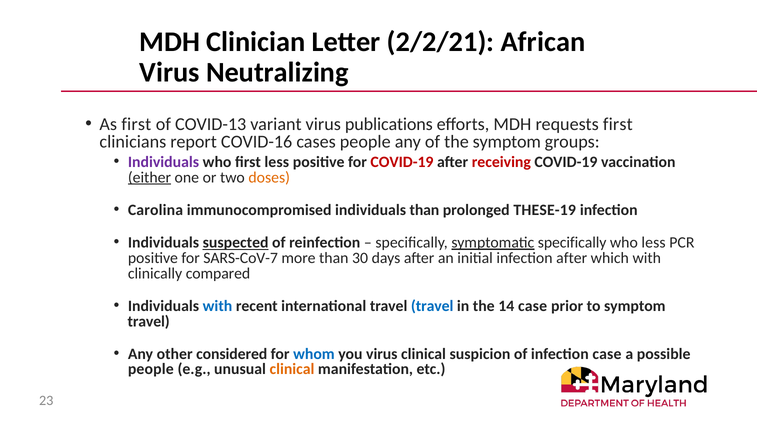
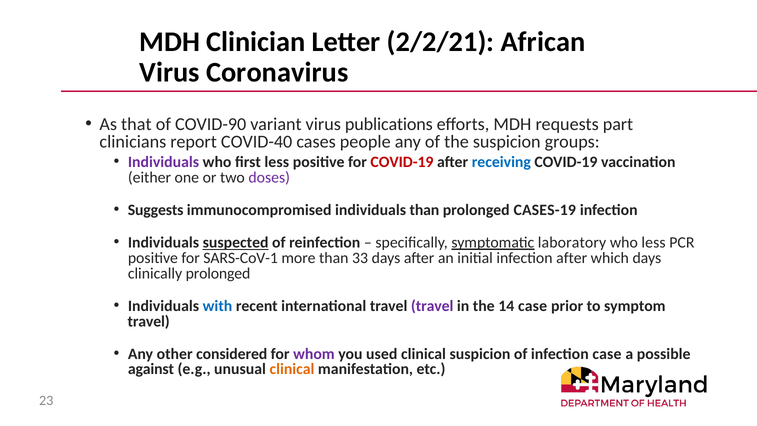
Neutralizing: Neutralizing -> Coronavirus (277, 72)
As first: first -> that (136, 124)
COVID-13: COVID-13 -> COVID-90 (211, 124)
requests first: first -> part (618, 124)
COVID-16: COVID-16 -> COVID-40 (257, 142)
the symptom: symptom -> suspicion (507, 142)
receiving colour: red -> blue (501, 162)
either underline: present -> none (149, 177)
doses colour: orange -> purple (269, 177)
Carolina: Carolina -> Suggests (156, 210)
THESE-19: THESE-19 -> CASES-19 (545, 210)
symptomatic specifically: specifically -> laboratory (572, 243)
SARS-CoV-7: SARS-CoV-7 -> SARS-CoV-1 (241, 258)
30: 30 -> 33 (360, 258)
which with: with -> days (647, 258)
clinically compared: compared -> prolonged (218, 273)
travel colour: blue -> purple (432, 306)
whom colour: blue -> purple (314, 354)
you virus: virus -> used (382, 354)
people: people -> against (151, 369)
